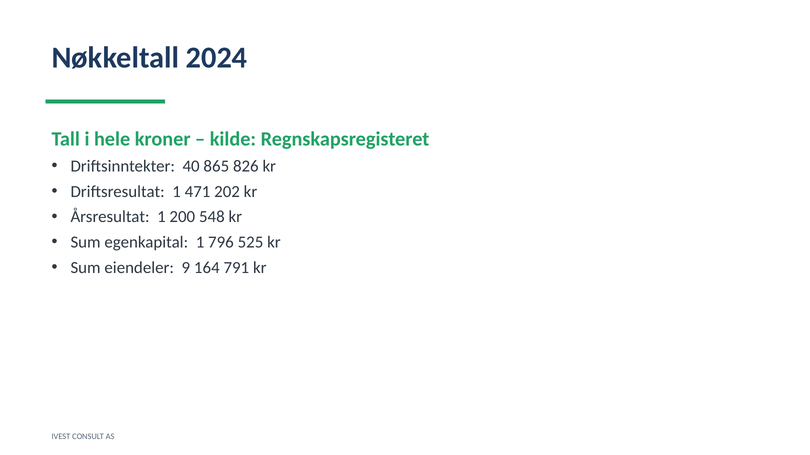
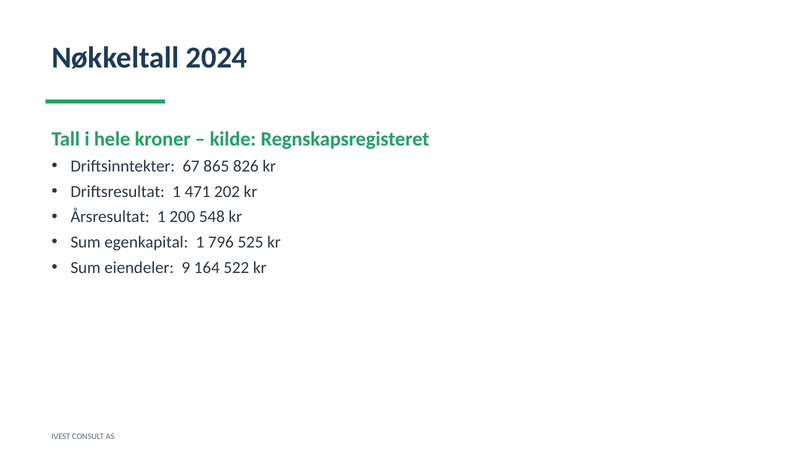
40: 40 -> 67 (191, 167)
791: 791 -> 522 (236, 268)
